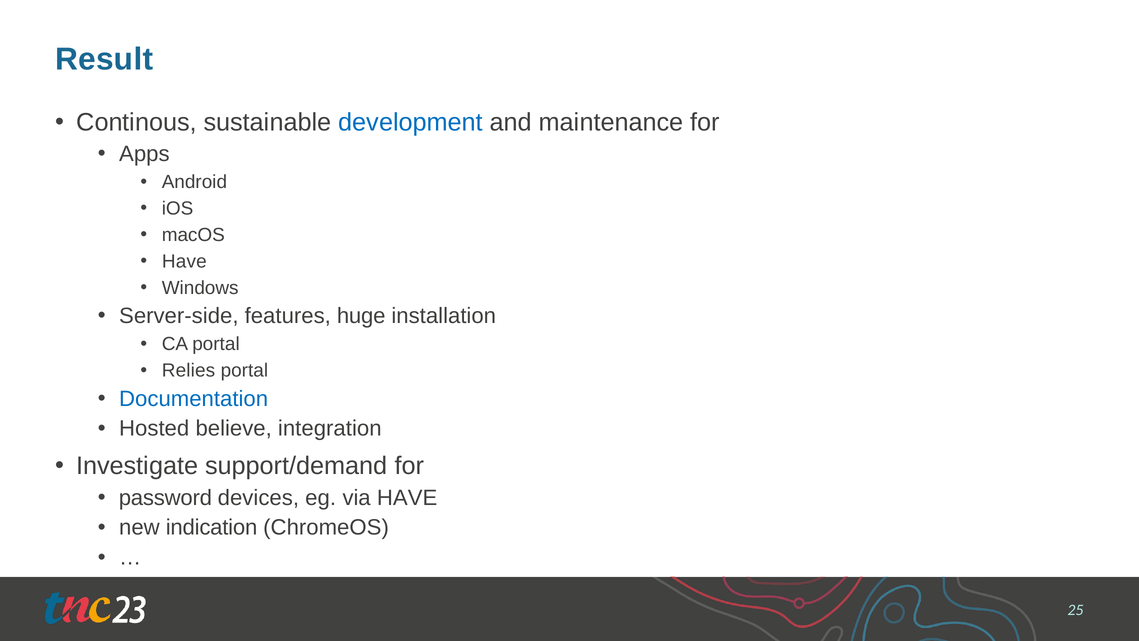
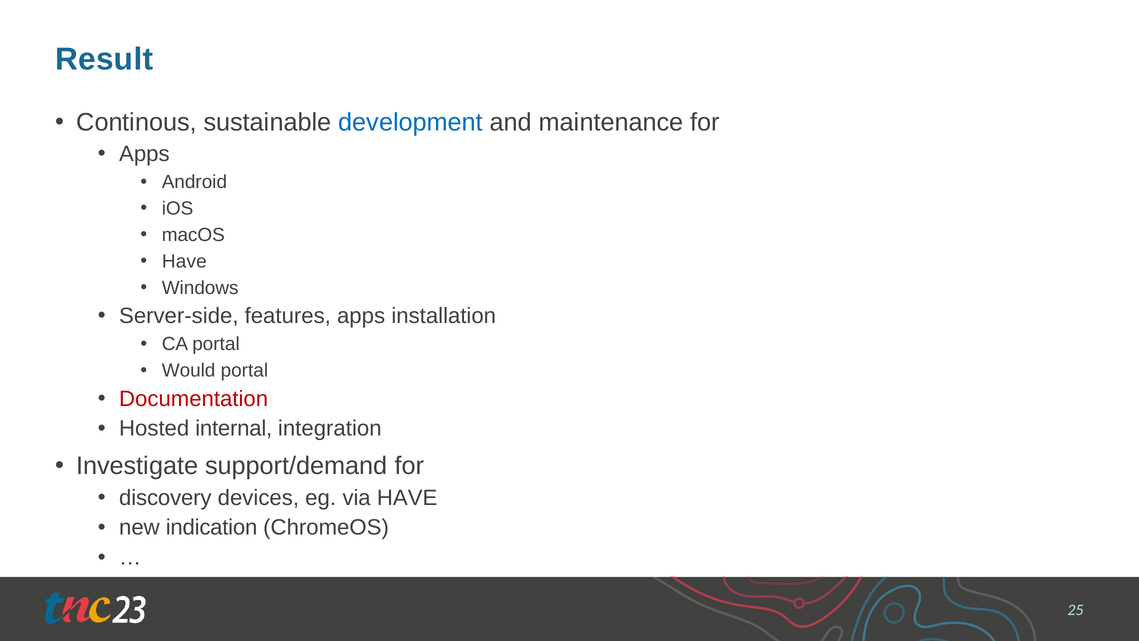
features huge: huge -> apps (361, 316)
Relies: Relies -> Would (189, 370)
Documentation colour: blue -> red (194, 399)
believe: believe -> internal (234, 428)
password: password -> discovery (165, 497)
